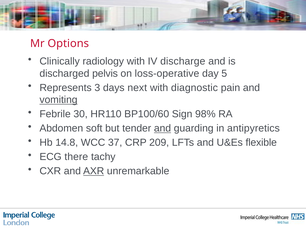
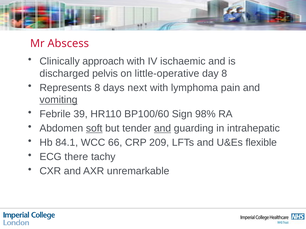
Options: Options -> Abscess (68, 43)
radiology: radiology -> approach (103, 61)
discharge: discharge -> ischaemic (183, 61)
loss-operative: loss-operative -> little-operative (167, 74)
day 5: 5 -> 8 (224, 74)
Represents 3: 3 -> 8 (97, 88)
diagnostic: diagnostic -> lymphoma (195, 88)
30: 30 -> 39 (81, 114)
soft underline: none -> present (94, 129)
antipyretics: antipyretics -> intrahepatic (253, 129)
14.8: 14.8 -> 84.1 (67, 143)
37: 37 -> 66 (115, 143)
AXR underline: present -> none (94, 171)
